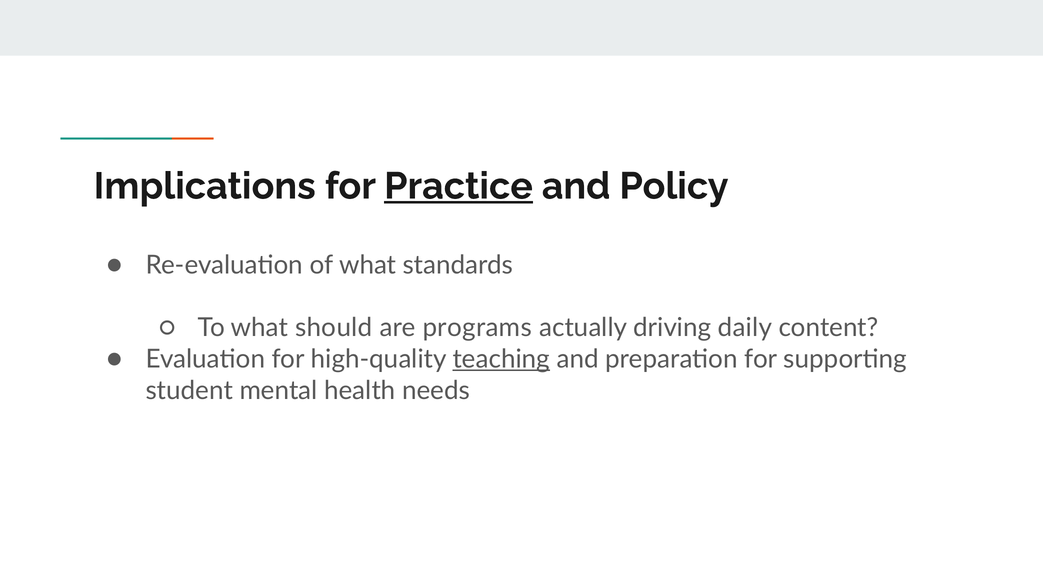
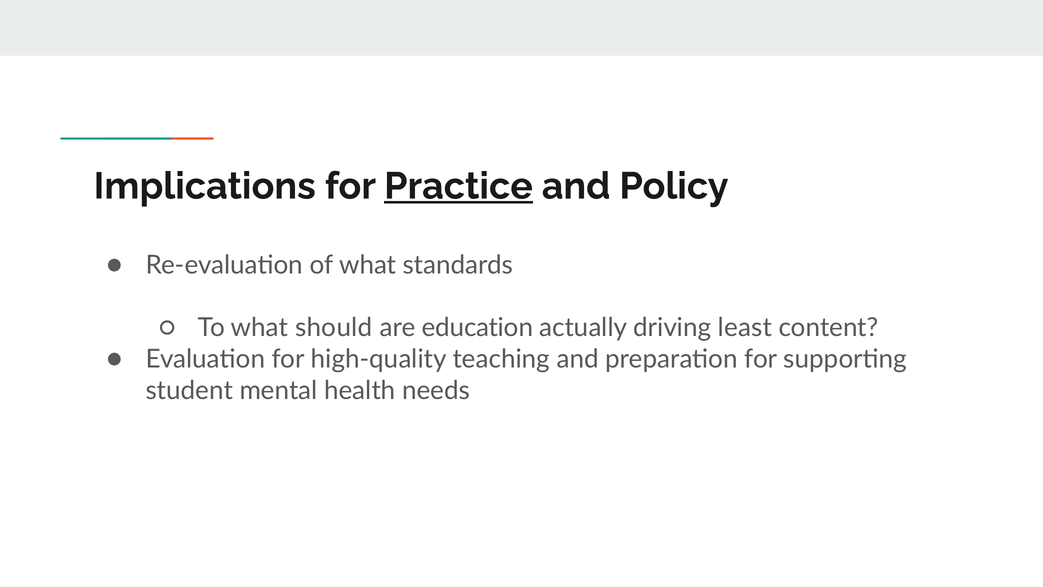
programs: programs -> education (477, 328)
daily: daily -> least (745, 328)
teaching underline: present -> none (501, 359)
